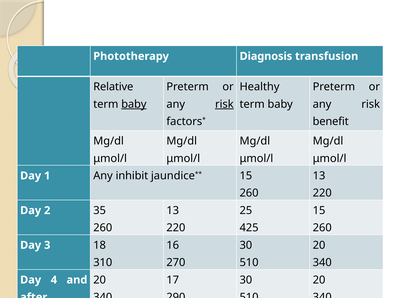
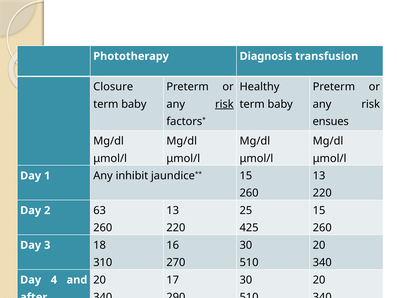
Relative: Relative -> Closure (113, 87)
baby underline: present -> none (134, 104)
benefit: benefit -> ensues (331, 121)
35: 35 -> 63 (100, 210)
